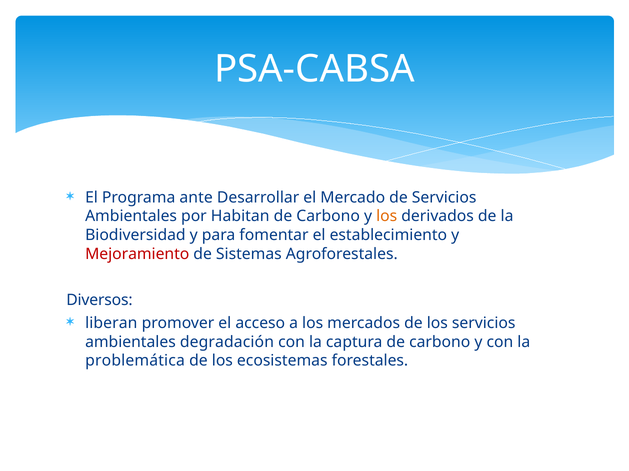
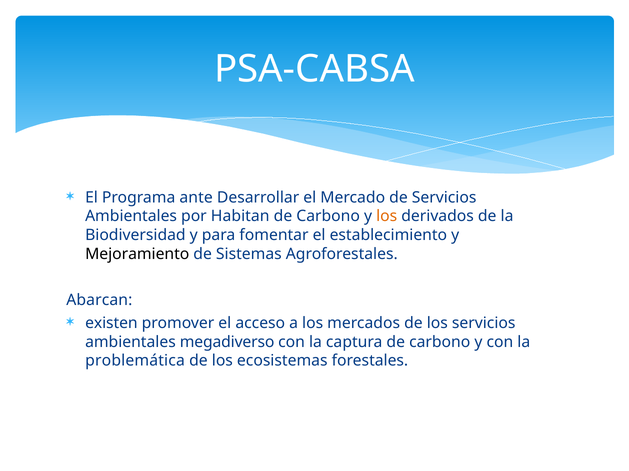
Mejoramiento colour: red -> black (137, 254)
Diversos: Diversos -> Abarcan (99, 300)
liberan: liberan -> existen (111, 324)
degradación: degradación -> megadiverso (227, 342)
